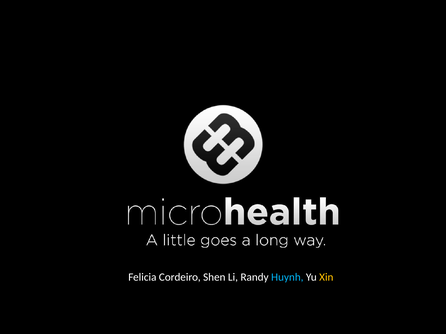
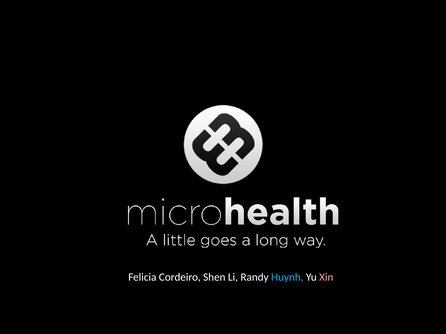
Xin colour: yellow -> pink (326, 278)
